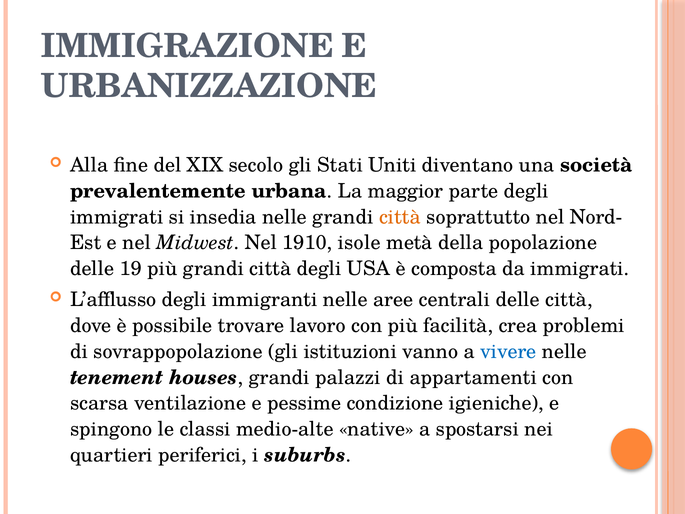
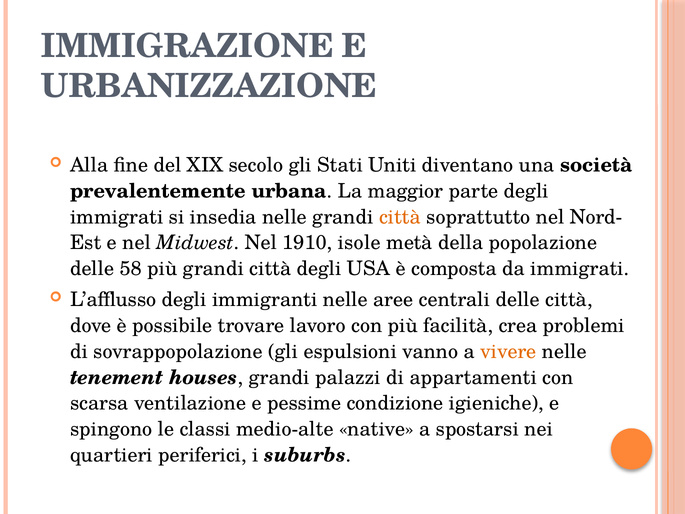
19: 19 -> 58 (131, 269)
istituzioni: istituzioni -> espulsioni (350, 351)
vivere colour: blue -> orange (508, 351)
